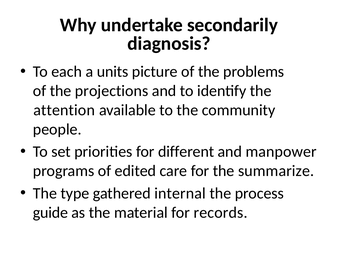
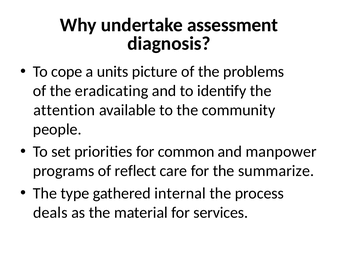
secondarily: secondarily -> assessment (233, 25)
each: each -> cope (67, 72)
projections: projections -> eradicating (112, 91)
different: different -> common (186, 151)
edited: edited -> reflect (135, 171)
guide: guide -> deals (50, 212)
records: records -> services (221, 212)
